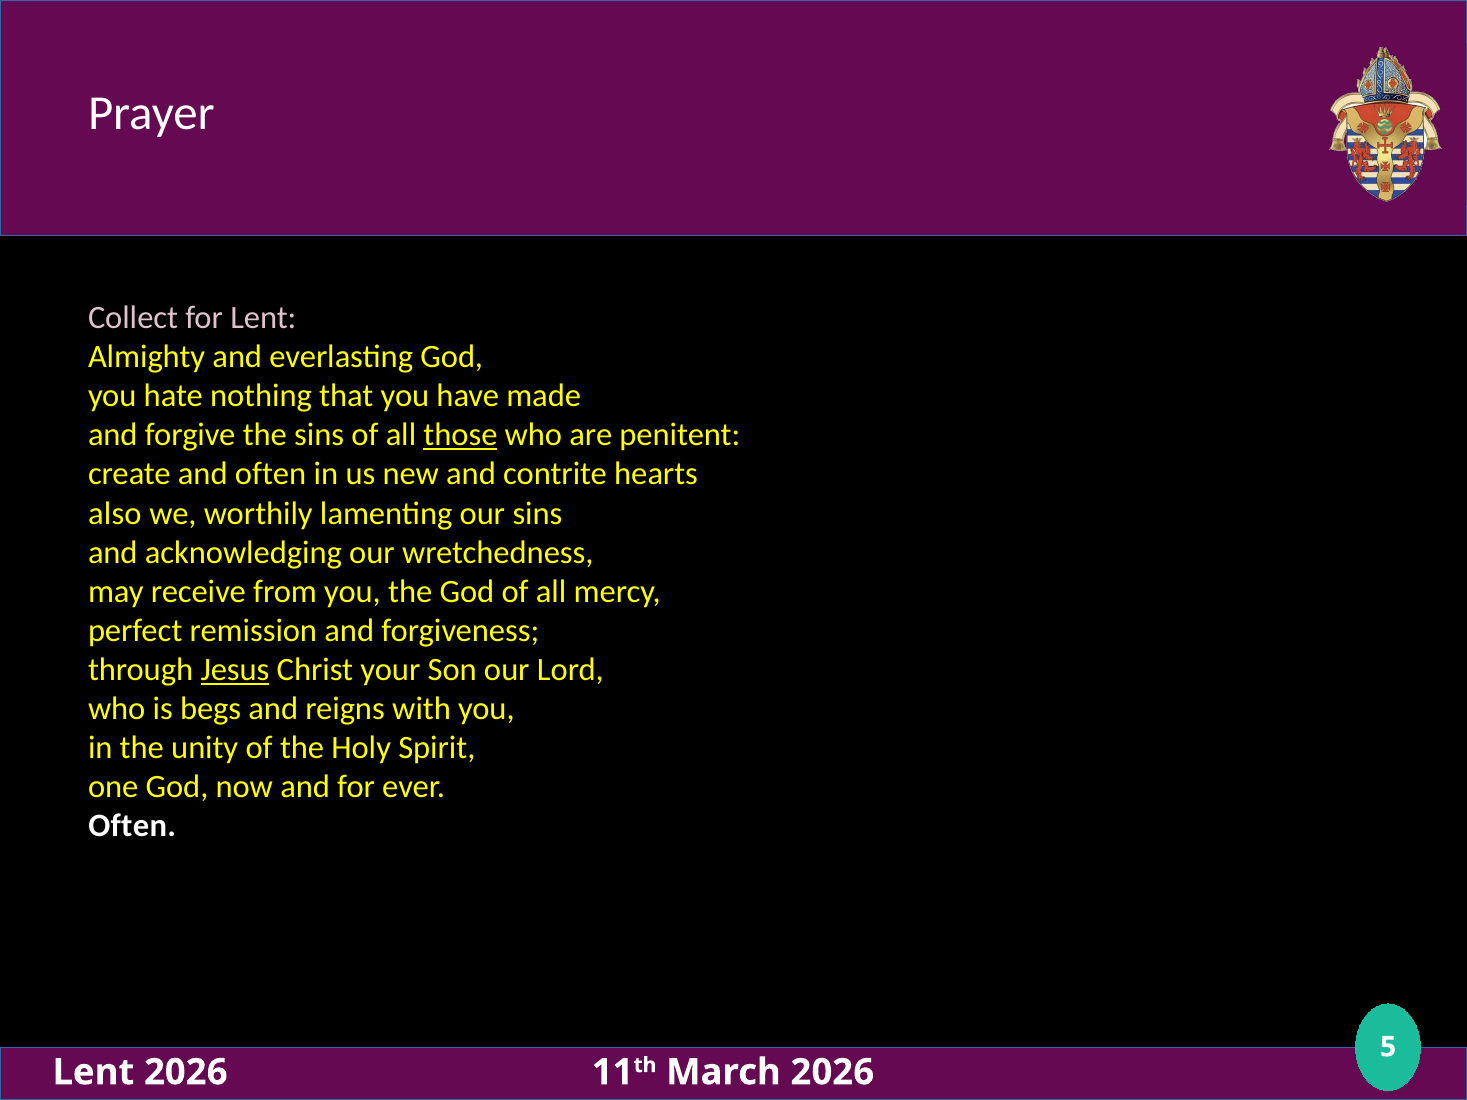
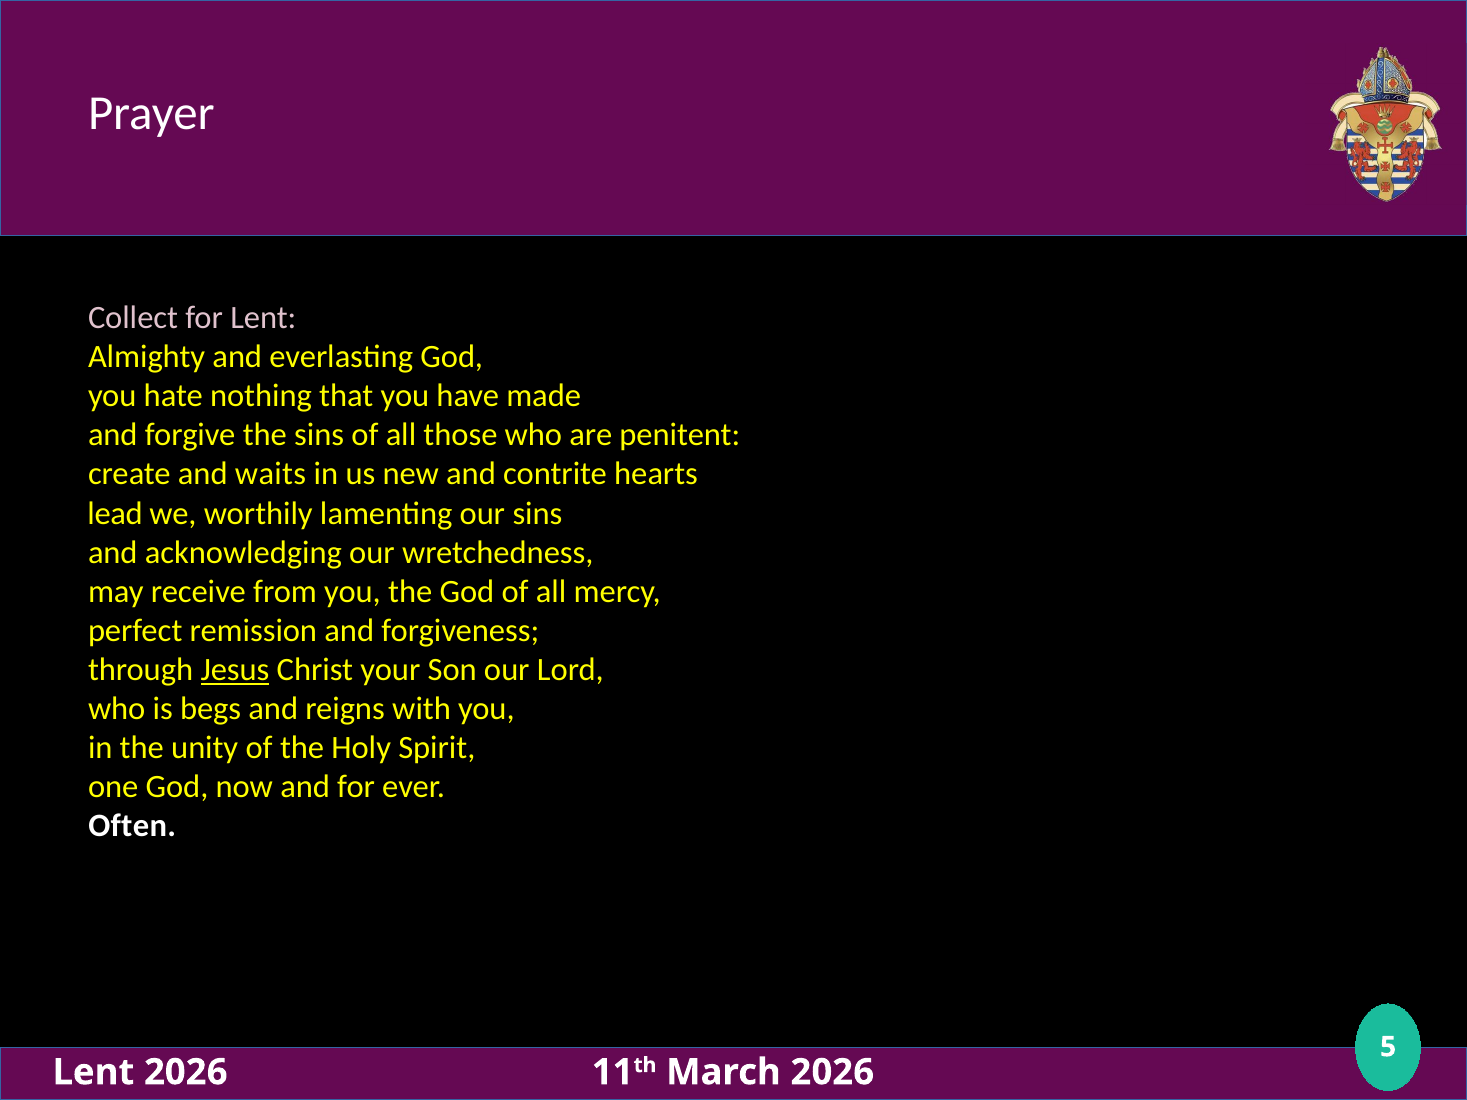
those underline: present -> none (460, 435)
and often: often -> waits (271, 474)
also: also -> lead (115, 513)
